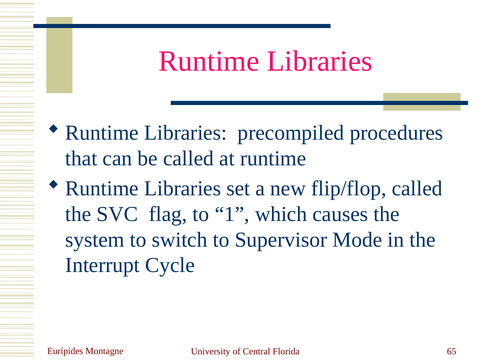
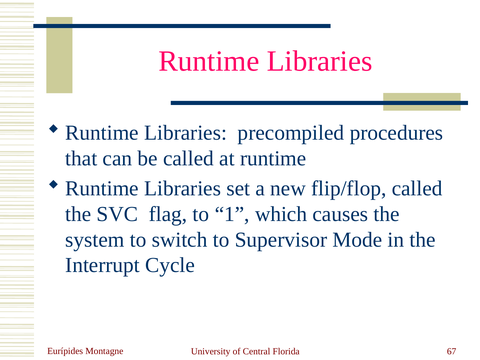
65: 65 -> 67 (452, 351)
